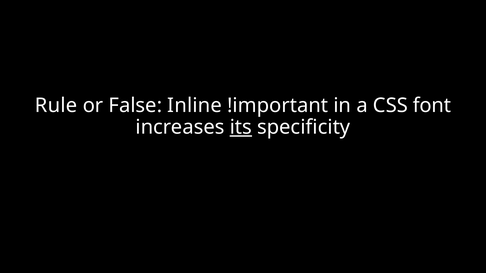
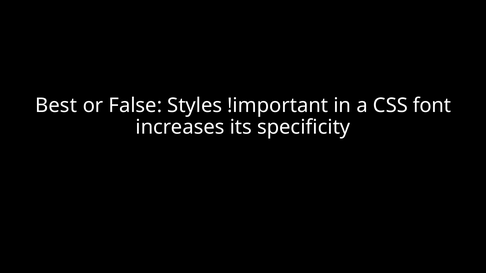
Rule: Rule -> Best (56, 106)
Inline: Inline -> Styles (195, 106)
its underline: present -> none (241, 127)
